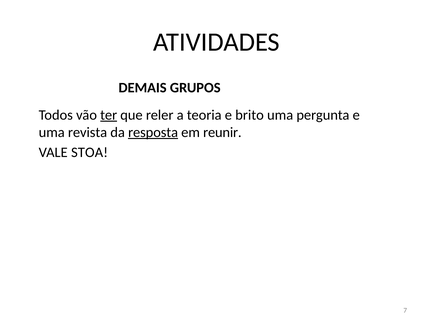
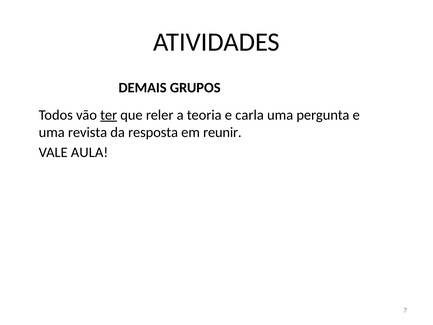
brito: brito -> carla (250, 115)
resposta underline: present -> none (153, 132)
STOA: STOA -> AULA (90, 152)
